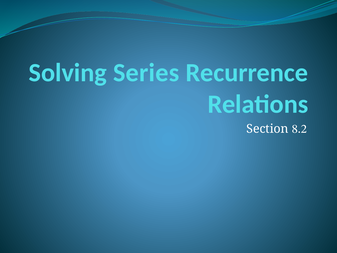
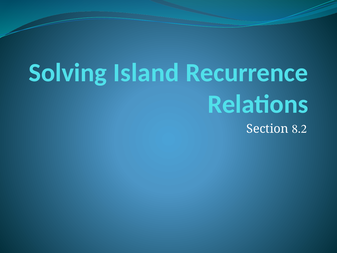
Series: Series -> Island (146, 73)
